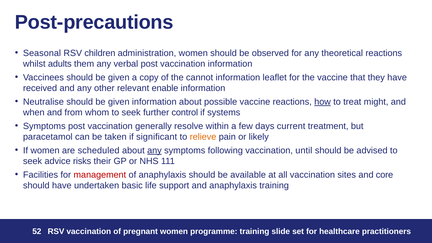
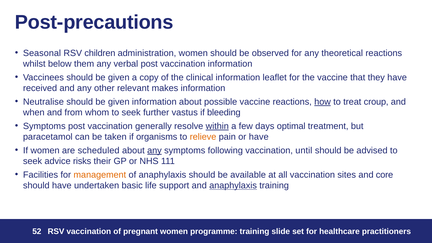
adults: adults -> below (60, 64)
cannot: cannot -> clinical (200, 78)
enable: enable -> makes (165, 88)
might: might -> croup (376, 102)
control: control -> vastus (185, 113)
systems: systems -> bleeding (224, 113)
within underline: none -> present (217, 126)
current: current -> optimal (291, 126)
significant: significant -> organisms (157, 137)
or likely: likely -> have (259, 137)
management colour: red -> orange (100, 175)
anaphylaxis underline: none -> present (233, 186)
